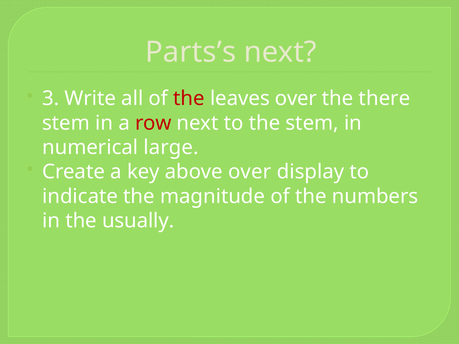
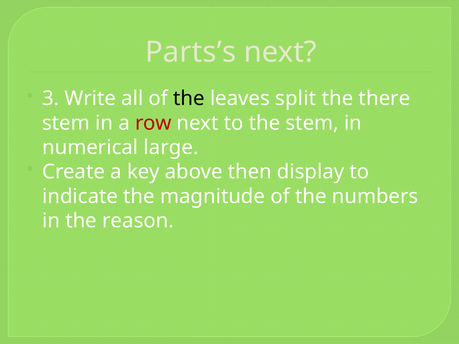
the colour: red -> black (189, 99)
leaves over: over -> split (296, 99)
above over: over -> then (250, 172)
usually: usually -> reason (138, 221)
